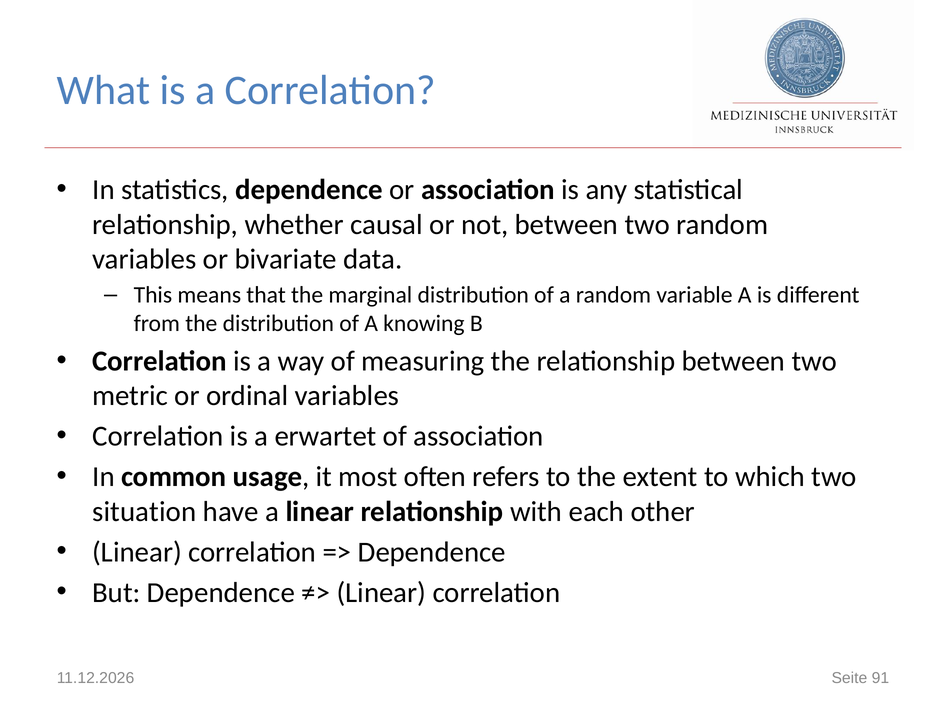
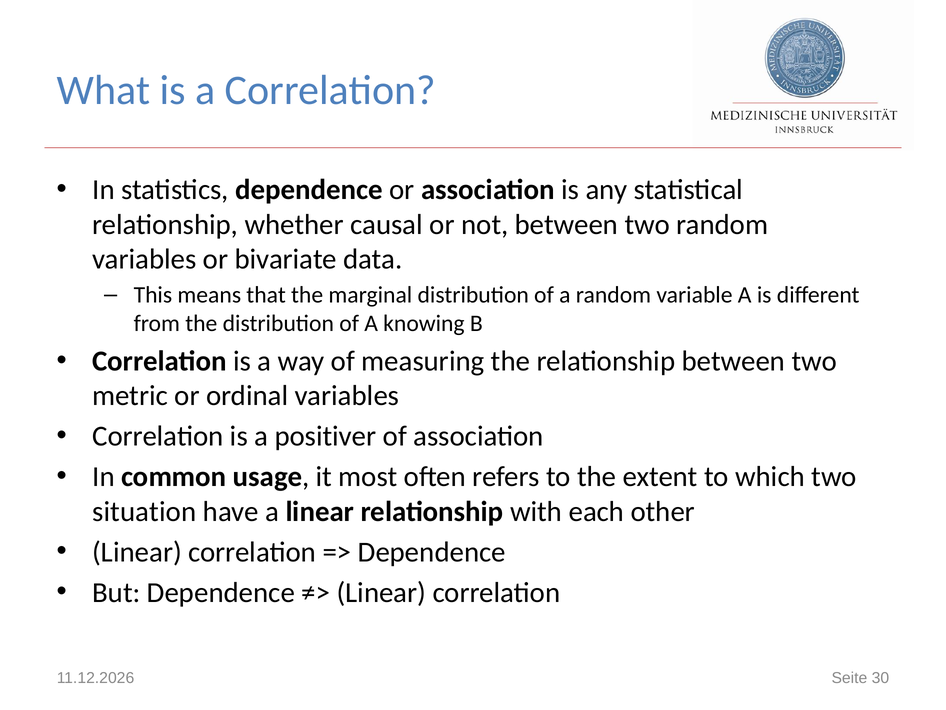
erwartet: erwartet -> positiver (325, 436)
91: 91 -> 30 (880, 678)
